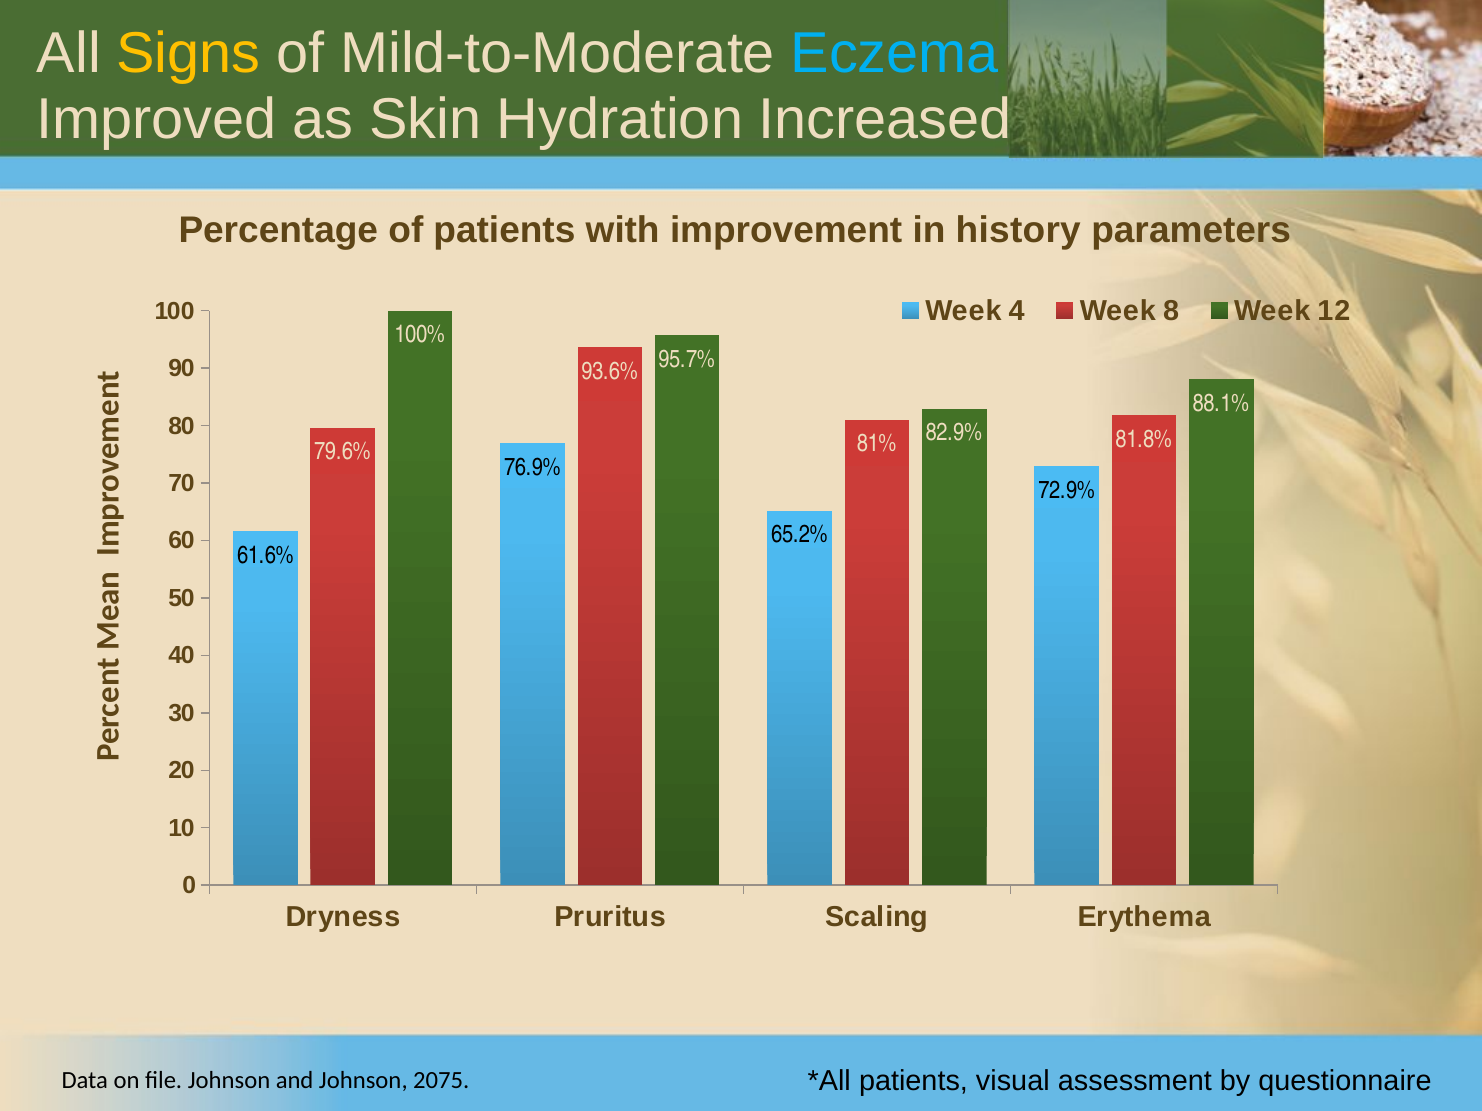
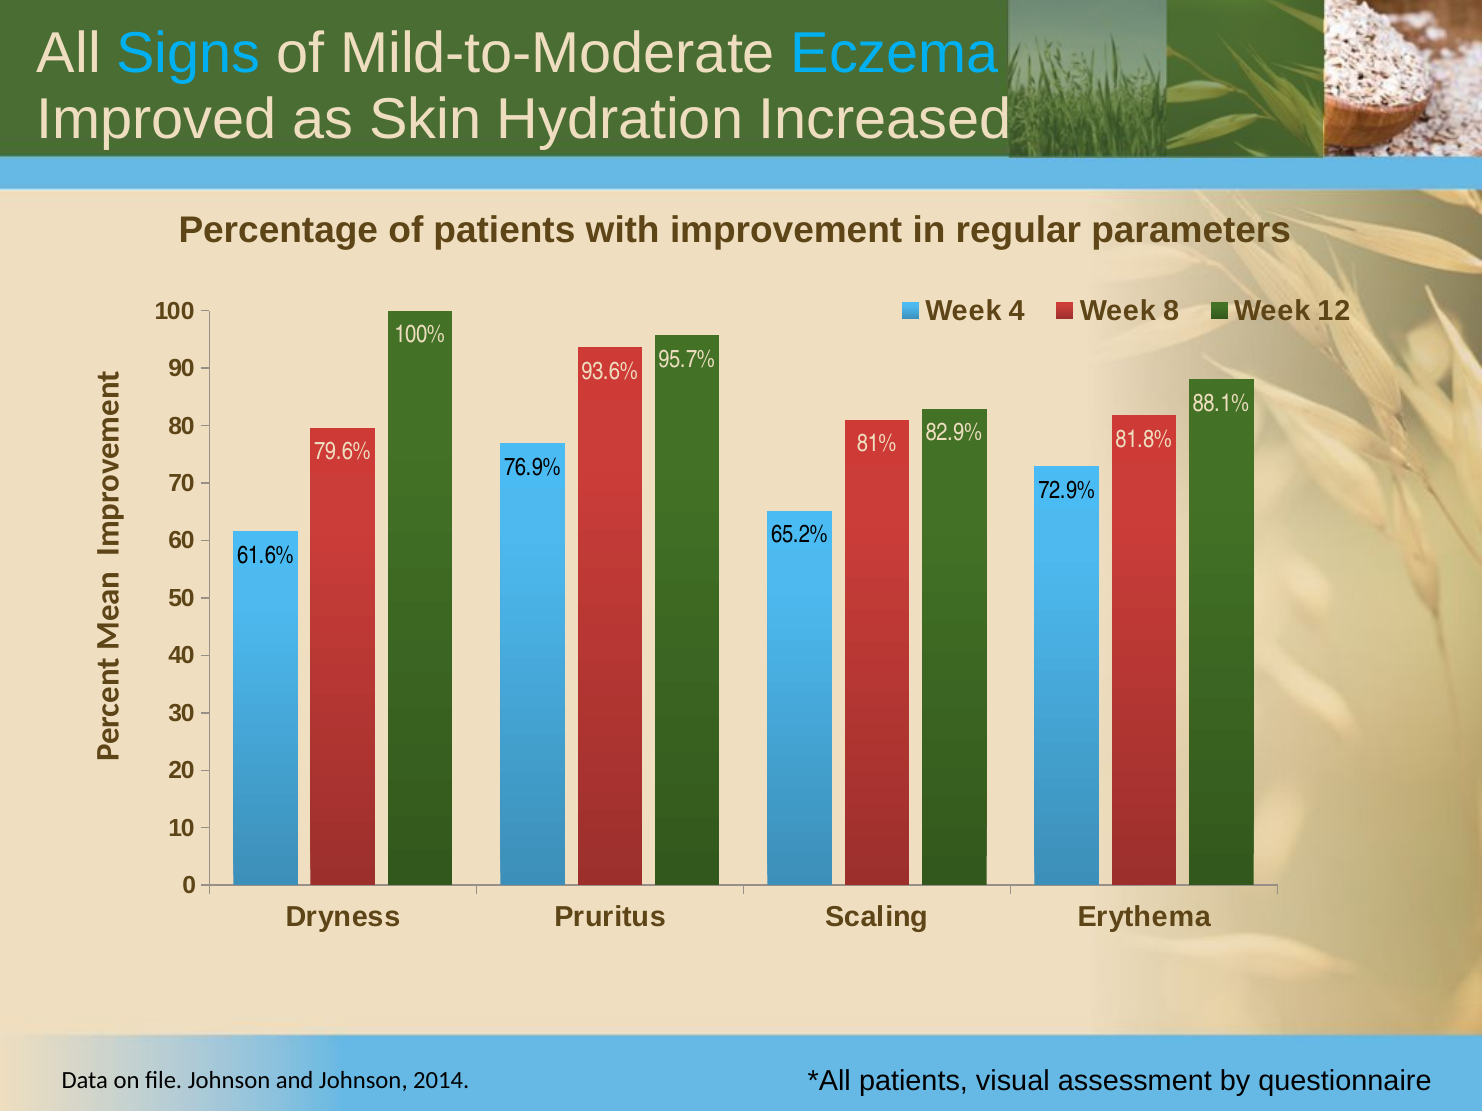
Signs colour: yellow -> light blue (189, 54)
history: history -> regular (1018, 230)
2075: 2075 -> 2014 (441, 1081)
